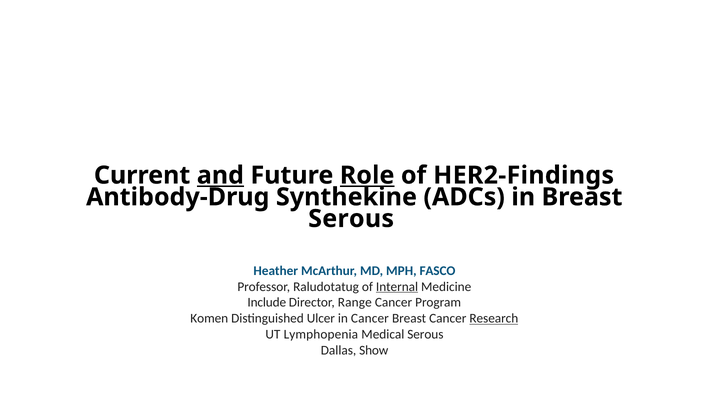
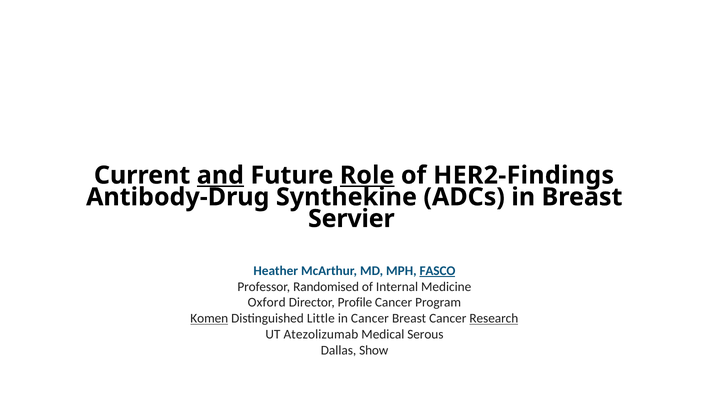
Serous: Serous -> Servier (351, 219)
FASCO underline: none -> present (437, 271)
Raludotatug: Raludotatug -> Randomised (326, 286)
Internal underline: present -> none (397, 286)
Include: Include -> Oxford (267, 302)
Range: Range -> Profile (355, 302)
Komen underline: none -> present (209, 318)
Ulcer: Ulcer -> Little (321, 318)
Lymphopenia: Lymphopenia -> Atezolizumab (321, 334)
